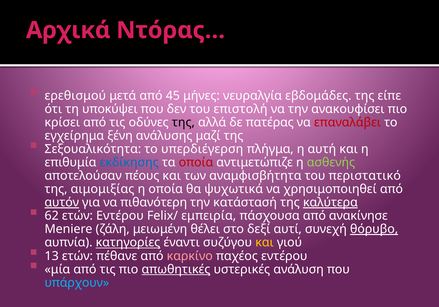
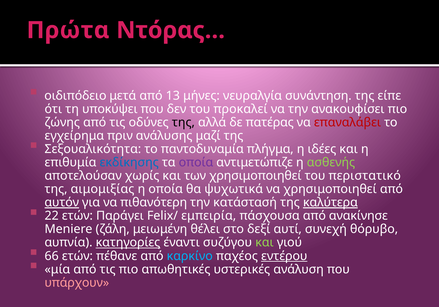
Αρχικά: Αρχικά -> Πρώτα (68, 30)
ερεθισμού: ερεθισμού -> οιδιπόδειο (75, 96)
45: 45 -> 13 (173, 96)
εβδομάδες: εβδομάδες -> συνάντηση (318, 96)
επιστολή: επιστολή -> προκαλεί (241, 109)
κρίσει: κρίσει -> ζώνης (62, 122)
ξένη: ξένη -> πριν (120, 136)
υπερδιέγερση: υπερδιέγερση -> παντοδυναμία (202, 149)
αυτή: αυτή -> ιδέες (322, 149)
οποία colour: red -> purple (196, 163)
πέους: πέους -> χωρίς (142, 176)
των αναμφισβήτητα: αναμφισβήτητα -> χρησιμοποιηθεί (255, 176)
62: 62 -> 22 (52, 216)
ετών Εντέρου: Εντέρου -> Παράγει (120, 216)
θόρυβο underline: present -> none (374, 229)
και colour: yellow -> light green (264, 243)
13: 13 -> 66 (52, 256)
καρκίνο colour: pink -> light blue (190, 256)
εντέρου underline: none -> present (284, 256)
απωθητικές underline: present -> none (176, 270)
υπάρχουν colour: light blue -> pink (77, 283)
